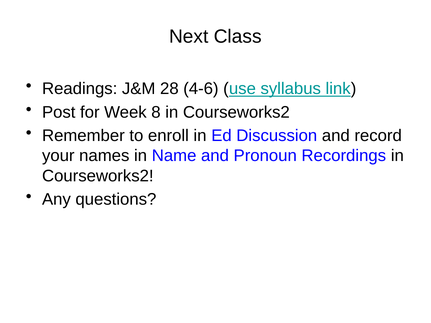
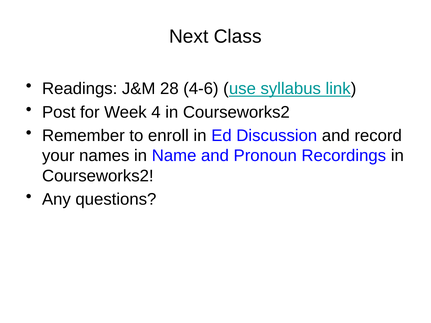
8: 8 -> 4 (156, 112)
